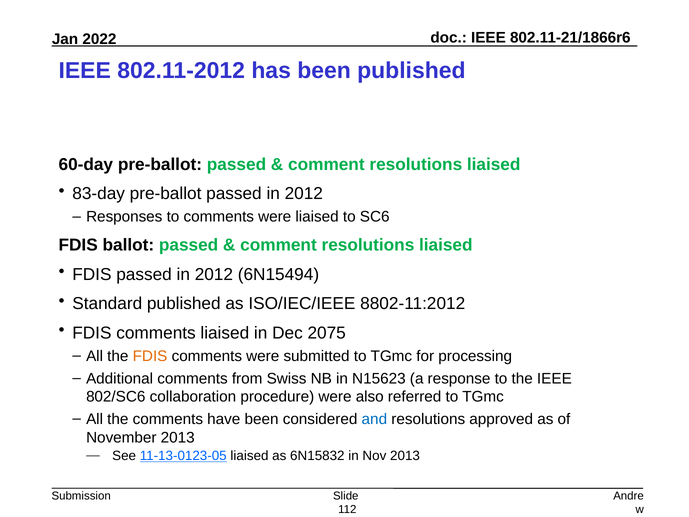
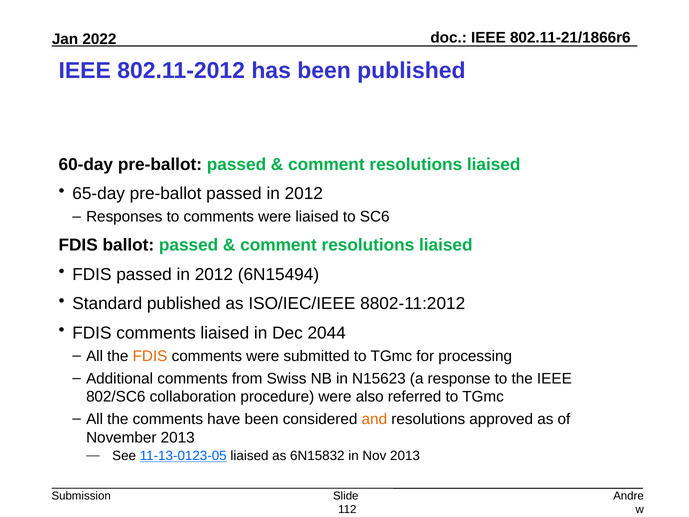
83-day: 83-day -> 65-day (99, 194)
2075: 2075 -> 2044 (327, 333)
and colour: blue -> orange (374, 419)
